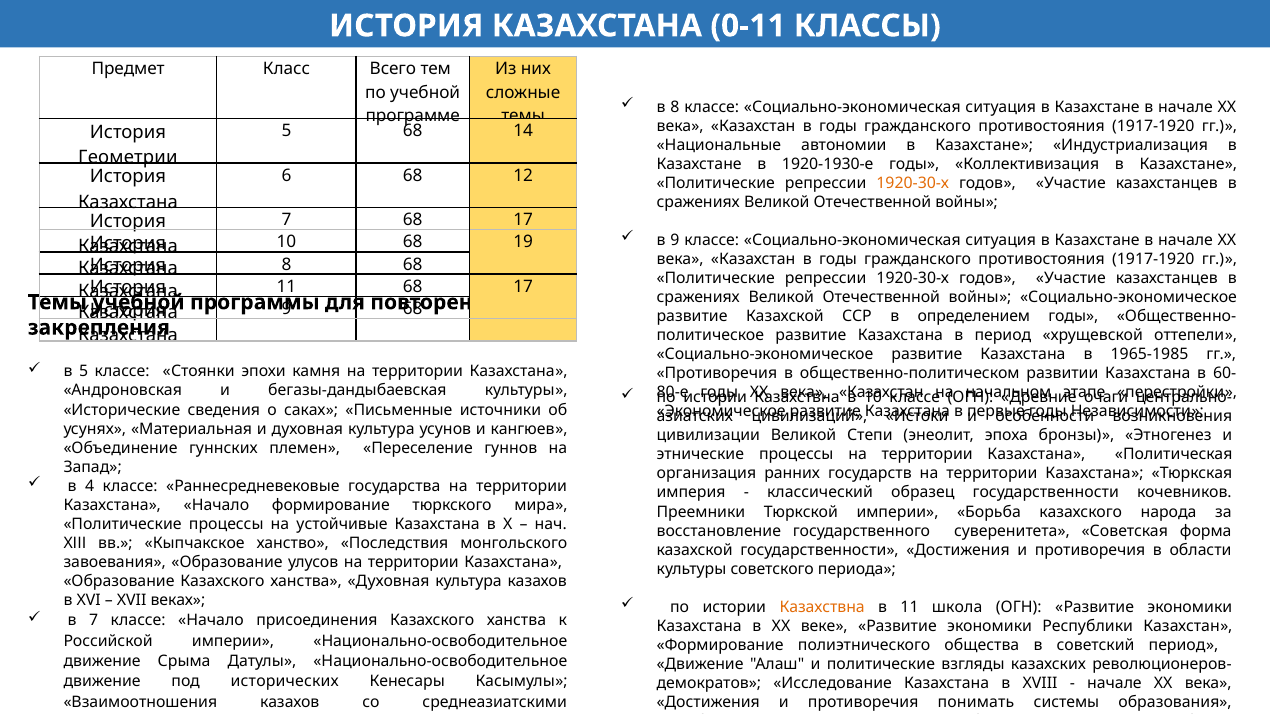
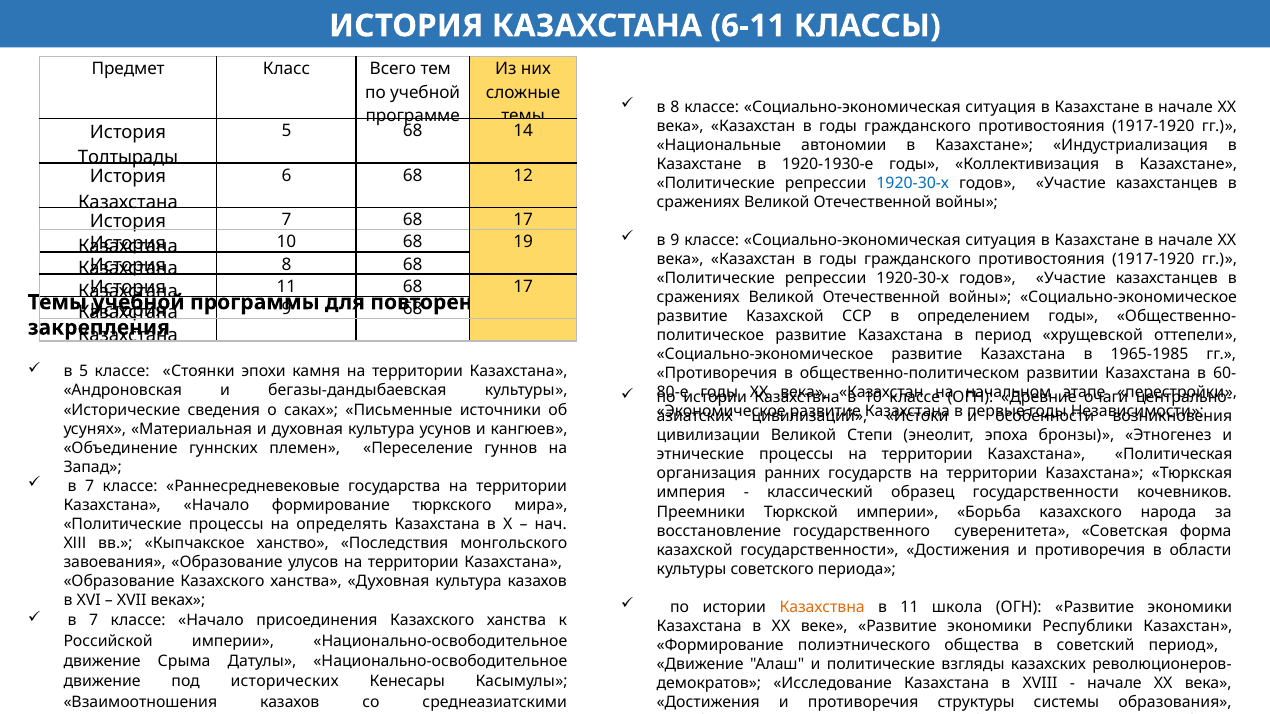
0-11: 0-11 -> 6-11 (748, 26)
Геометрии: Геометрии -> Толтырады (128, 158)
1920-30-х colour: orange -> blue (913, 183)
4: 4 -> 7 (90, 486)
устойчивые: устойчивые -> определять (342, 524)
понимать: понимать -> структуры (976, 703)
